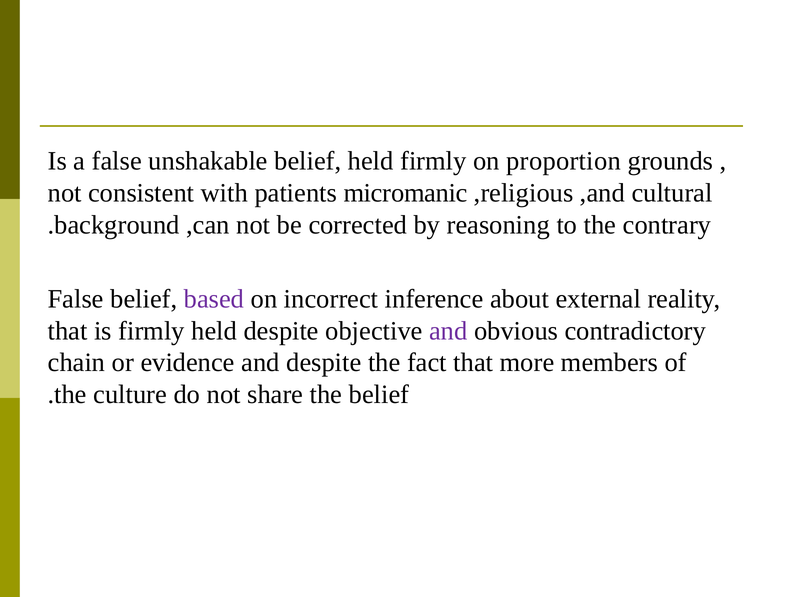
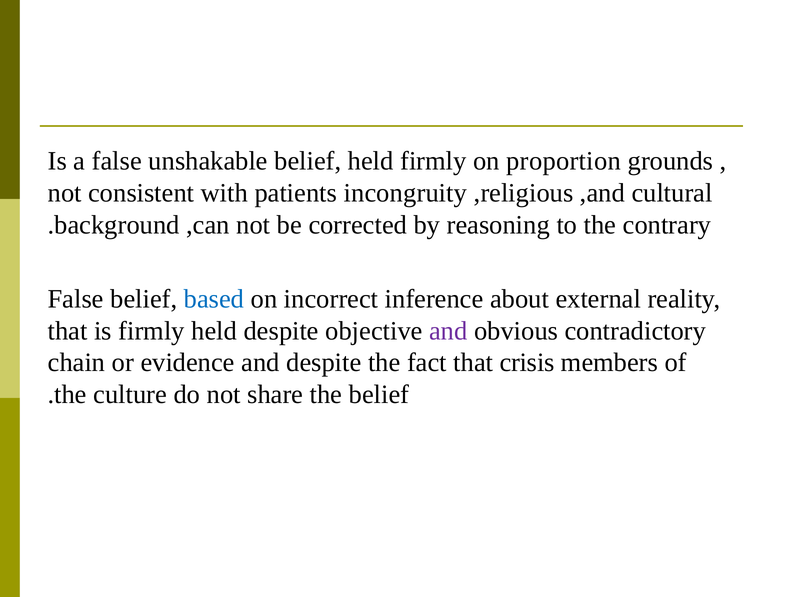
micromanic: micromanic -> incongruity (405, 193)
based colour: purple -> blue (214, 299)
more: more -> crisis (527, 363)
